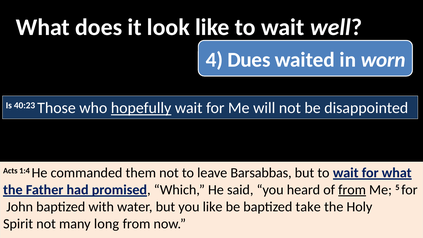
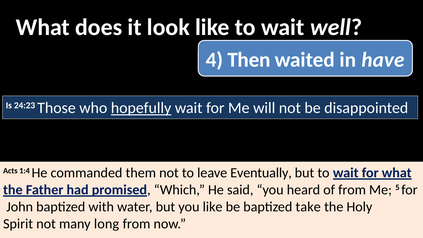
Dues: Dues -> Then (249, 60)
worn: worn -> have (383, 60)
40:23: 40:23 -> 24:23 (25, 105)
Barsabbas: Barsabbas -> Eventually (261, 173)
from underline: present -> none (352, 190)
